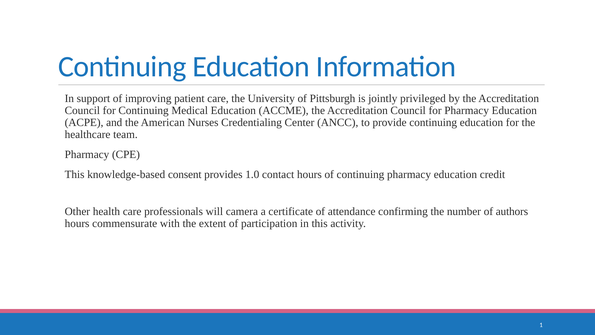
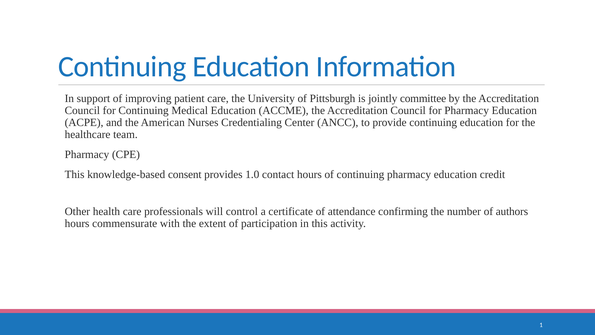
privileged: privileged -> committee (423, 98)
camera: camera -> control (242, 211)
